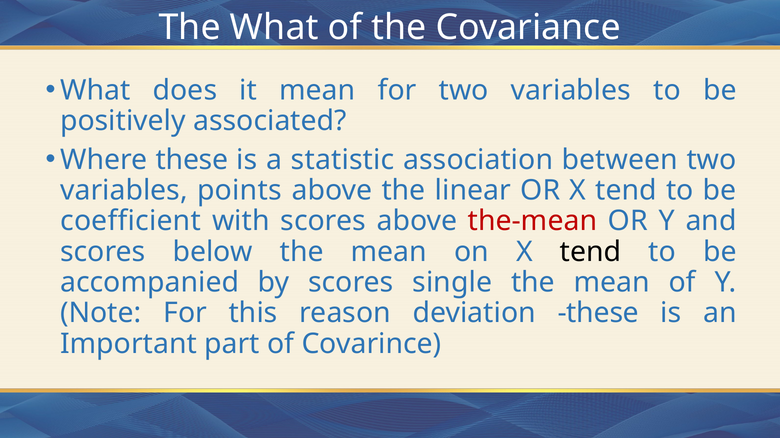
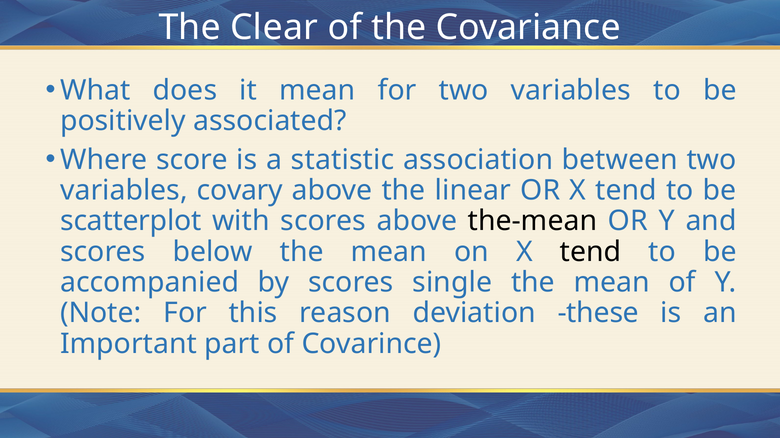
The What: What -> Clear (274, 28)
Where these: these -> score (192, 160)
points: points -> covary (240, 191)
coefficient: coefficient -> scatterplot (131, 221)
the-mean colour: red -> black (532, 221)
